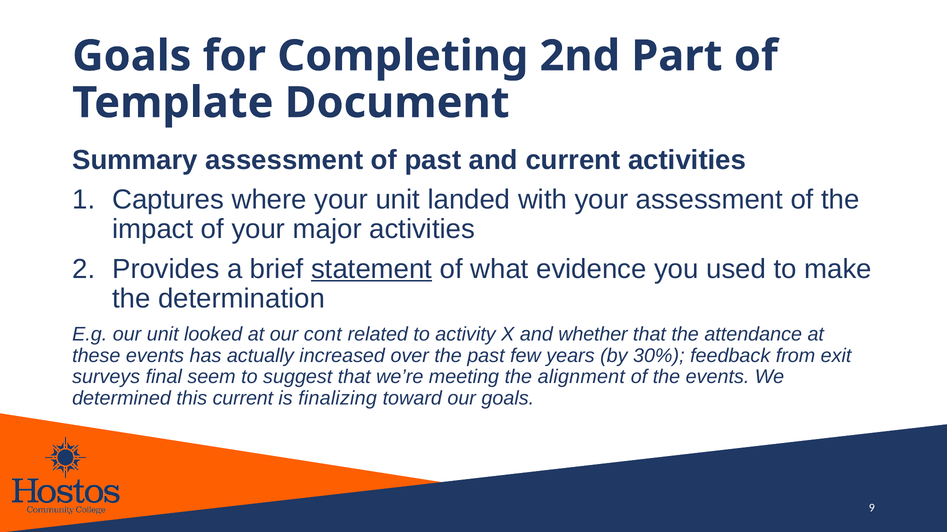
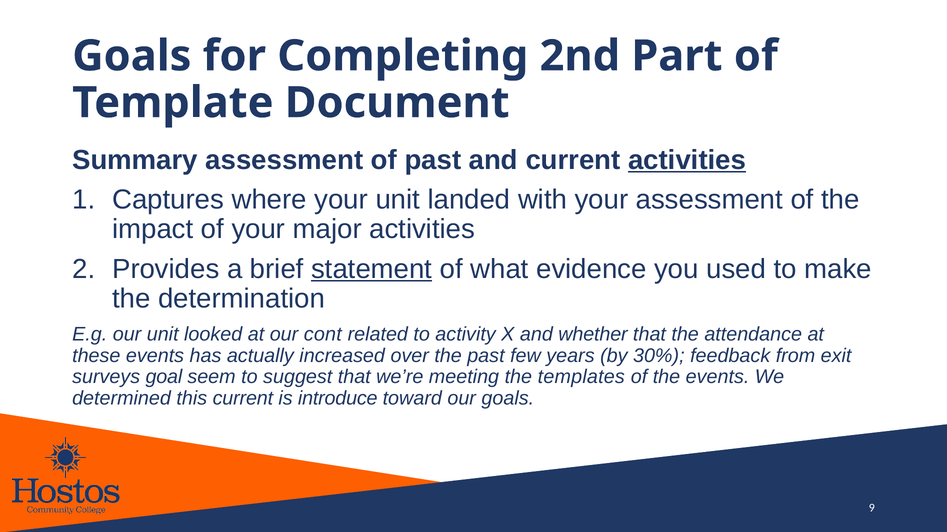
activities underline: none -> present (687, 160)
final: final -> goal (164, 377)
alignment: alignment -> templates (581, 377)
finalizing: finalizing -> introduce (338, 399)
